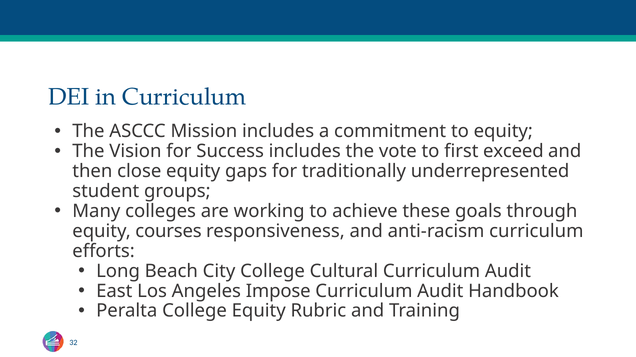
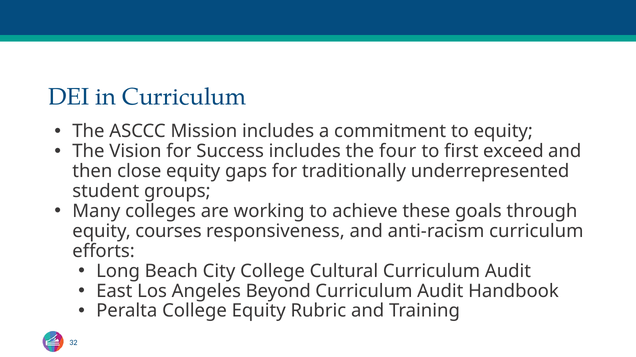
vote: vote -> four (398, 152)
Impose: Impose -> Beyond (278, 292)
